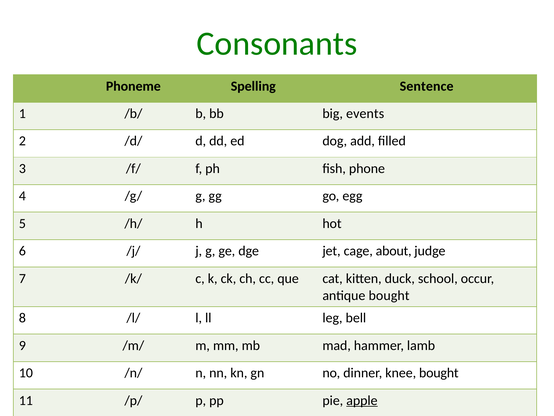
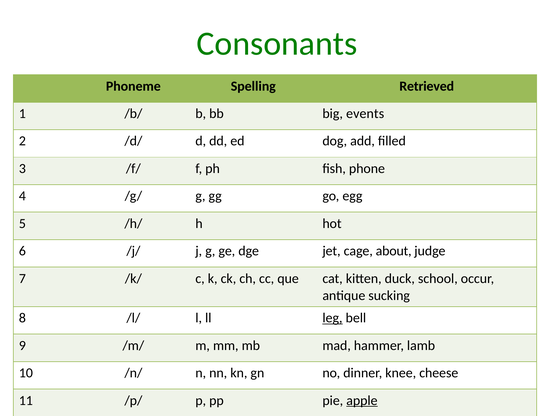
Sentence: Sentence -> Retrieved (427, 86)
antique bought: bought -> sucking (389, 295)
leg underline: none -> present (332, 318)
knee bought: bought -> cheese (439, 372)
